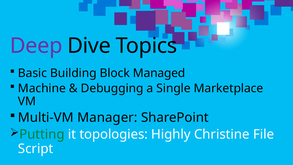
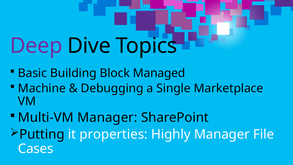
Putting colour: green -> black (42, 134)
topologies: topologies -> properties (114, 134)
Highly Christine: Christine -> Manager (222, 134)
Script: Script -> Cases (36, 148)
